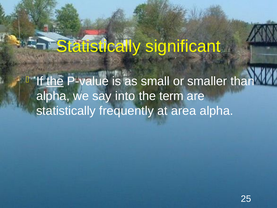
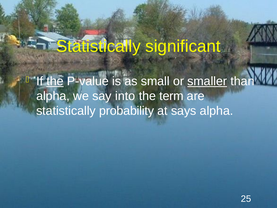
smaller underline: none -> present (207, 81)
frequently: frequently -> probability (127, 111)
area: area -> says (184, 111)
